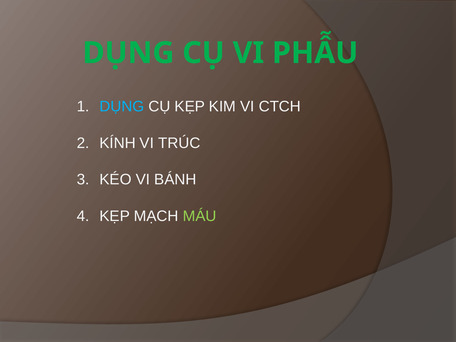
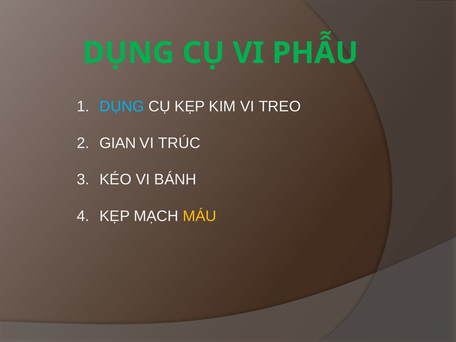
CTCH: CTCH -> TREO (280, 107)
KÍNH: KÍNH -> GIAN (118, 143)
MÁU colour: light green -> yellow (200, 216)
